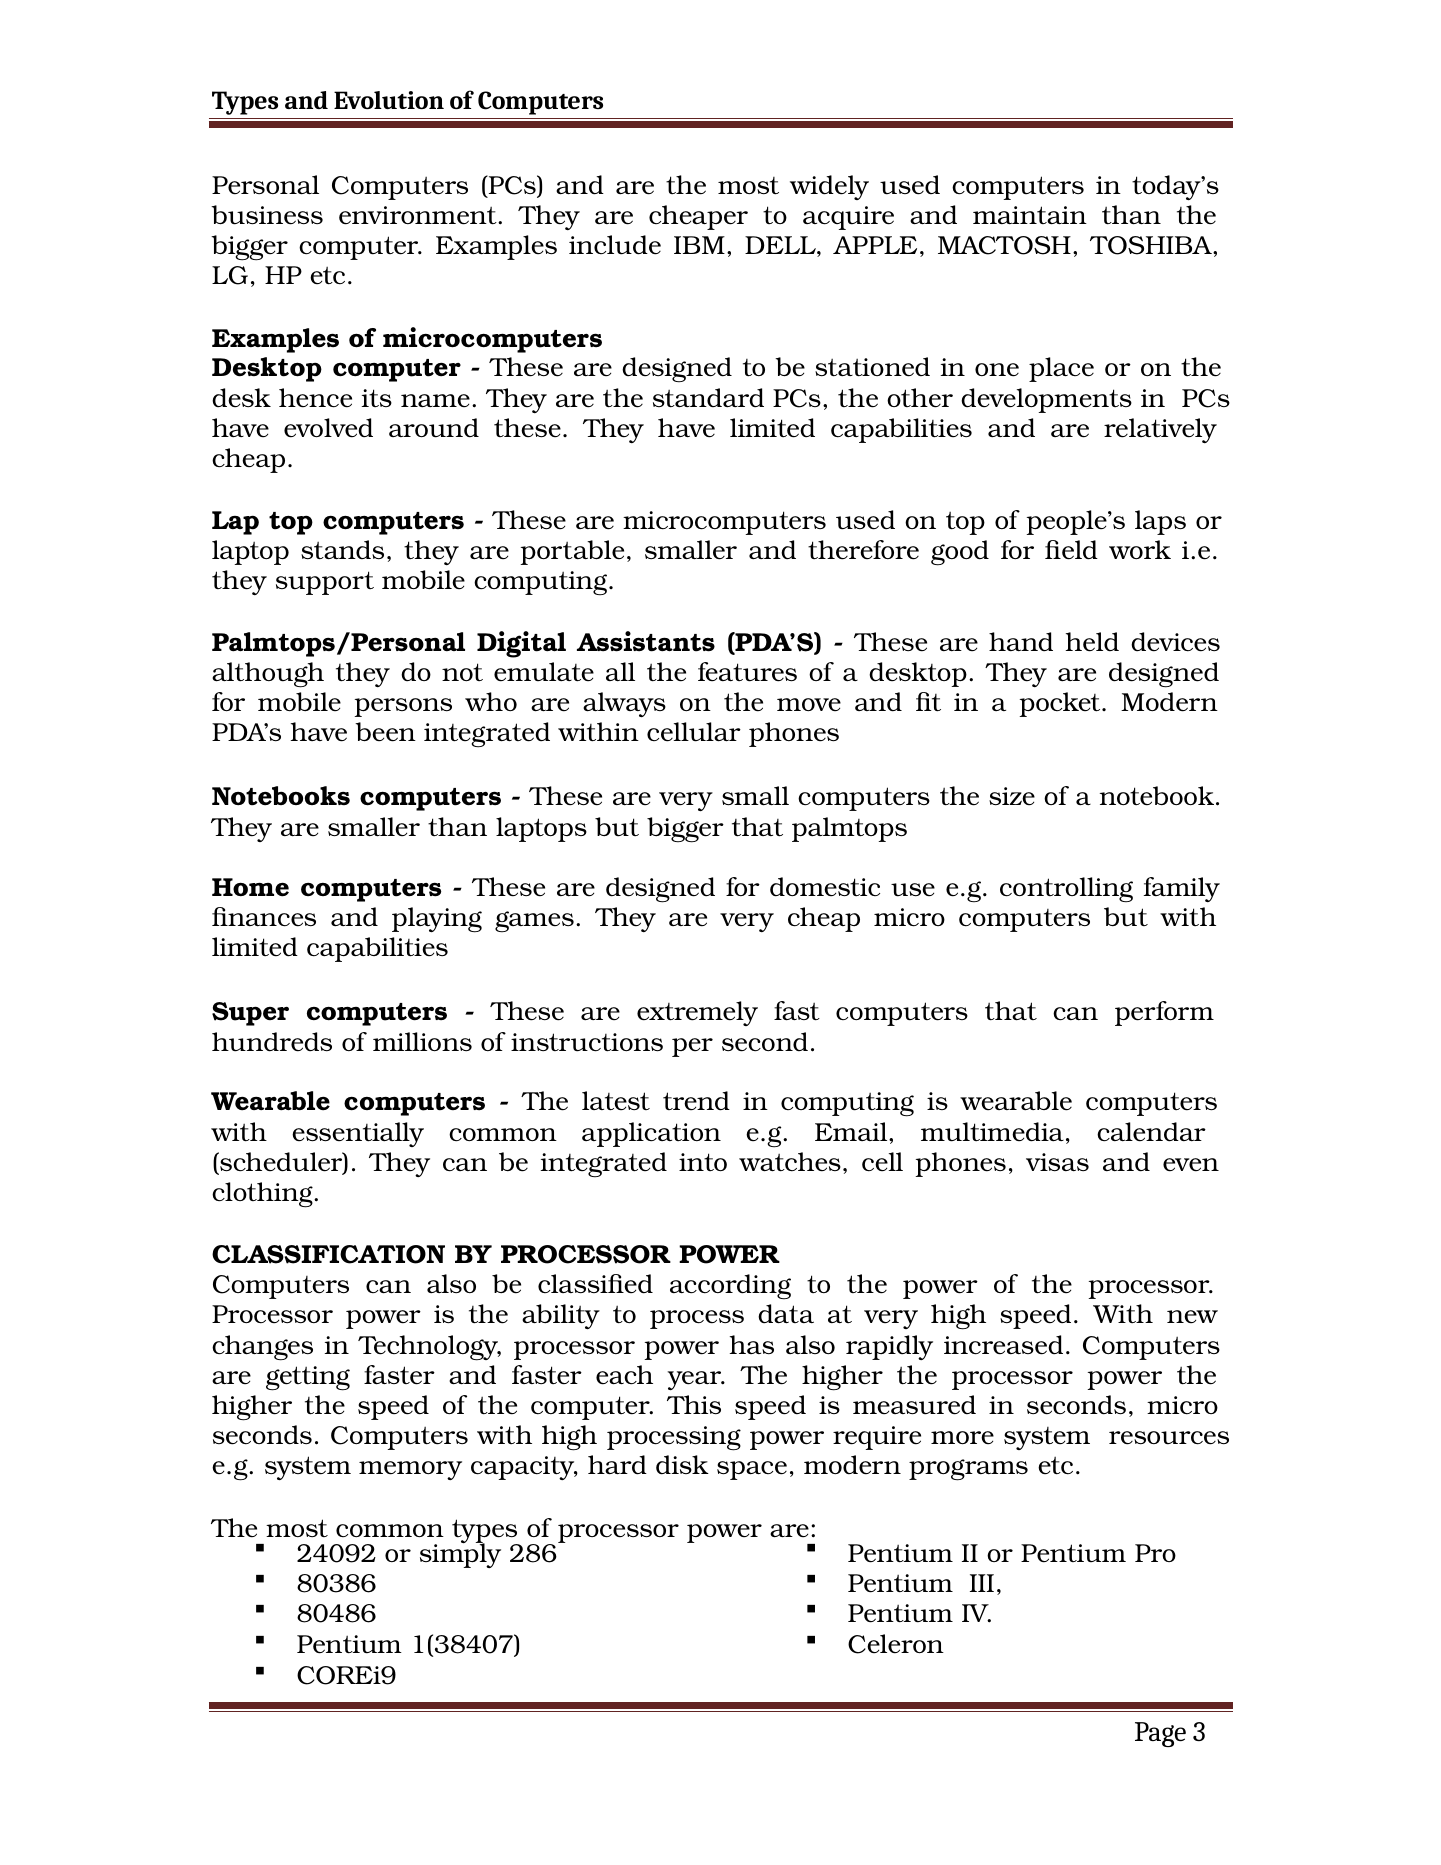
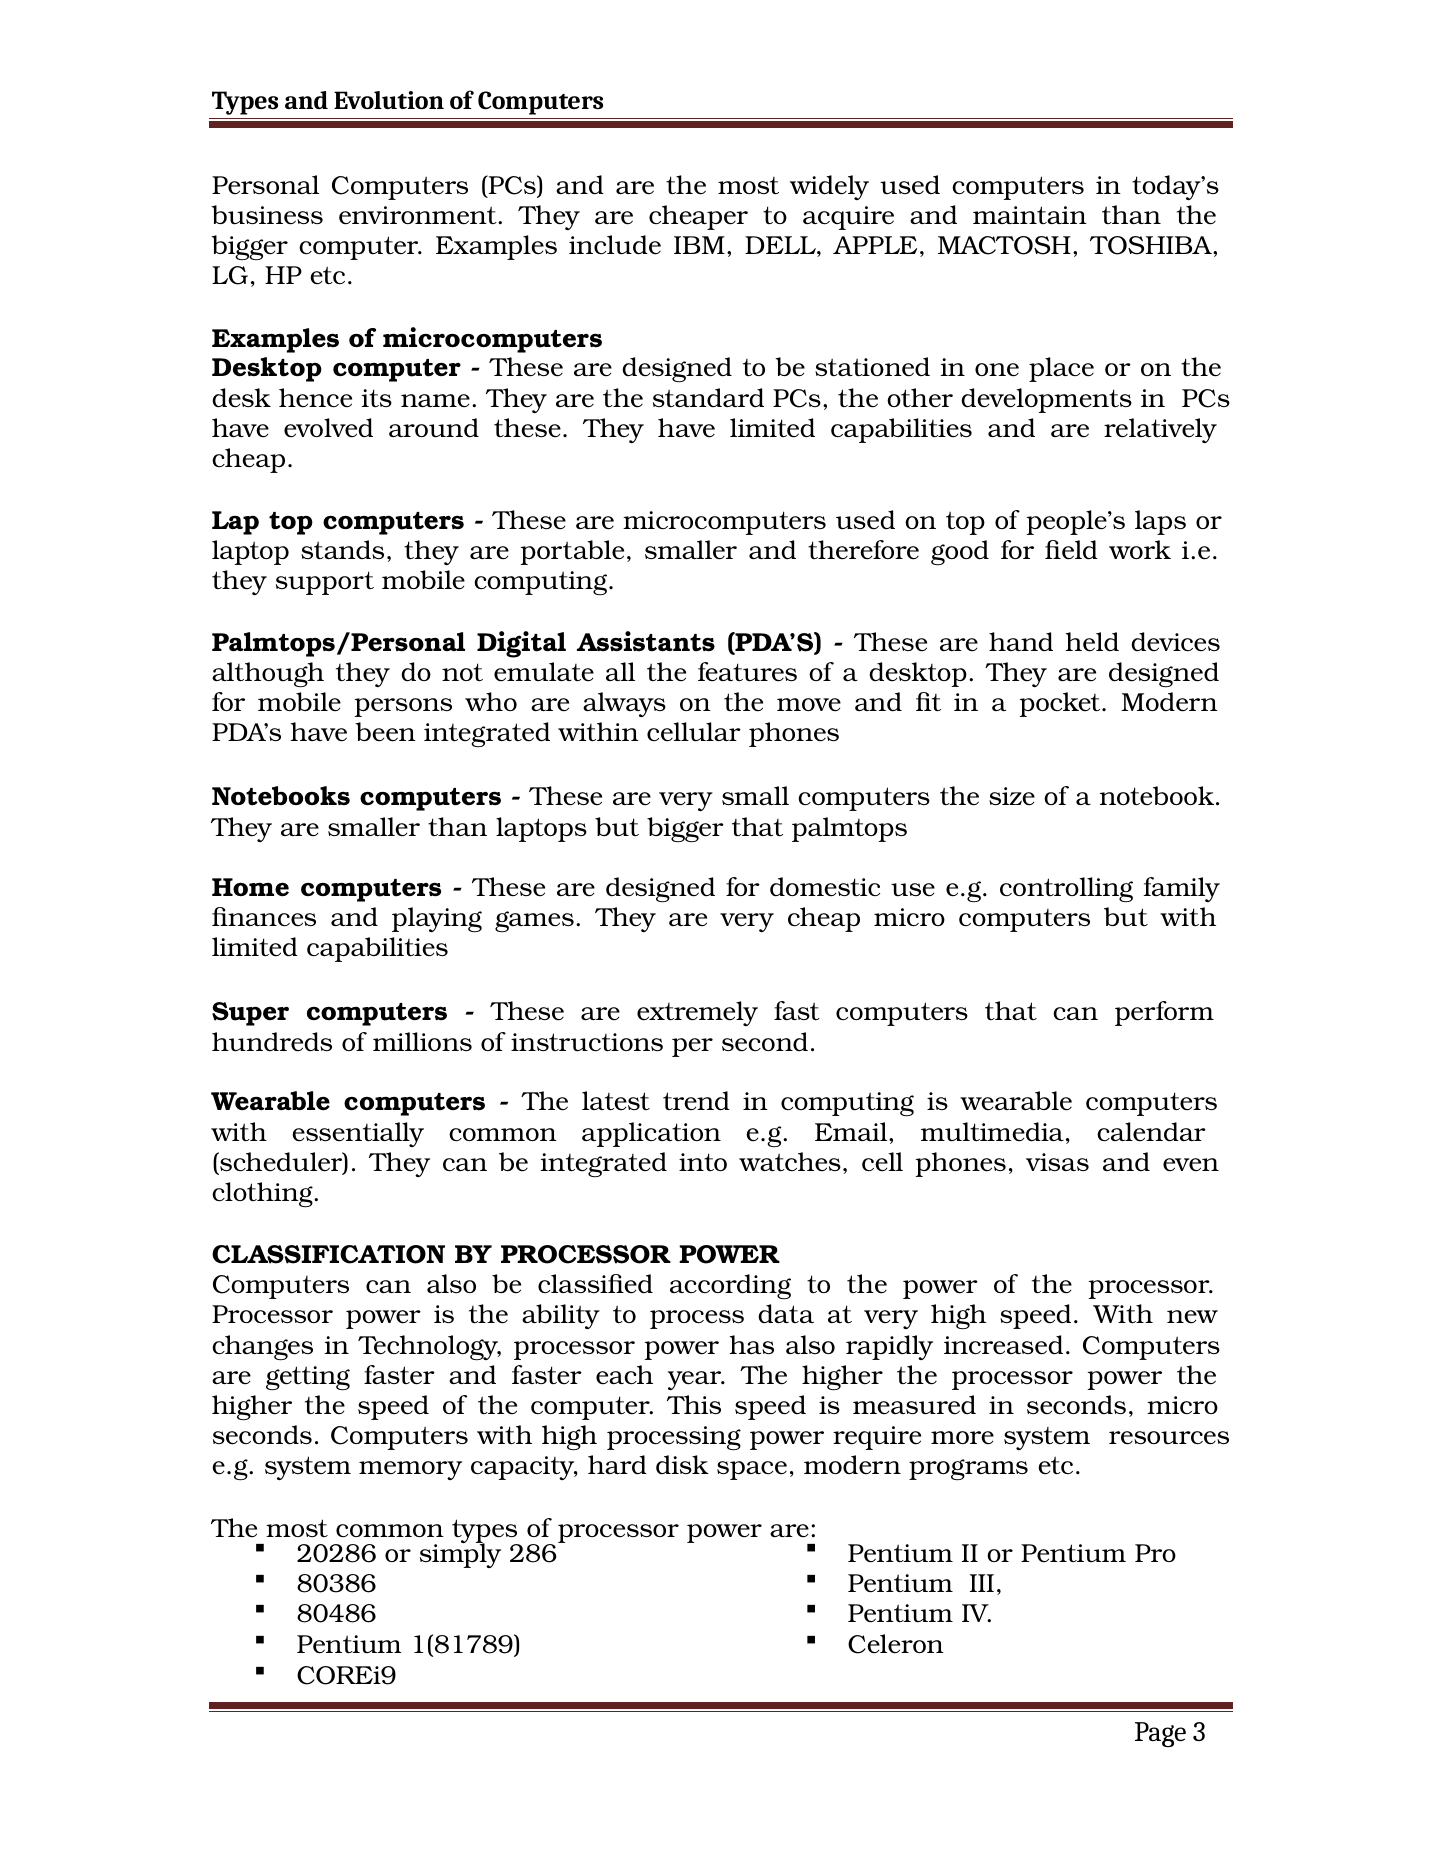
24092: 24092 -> 20286 (337, 1553)
1(38407: 1(38407 -> 1(81789 (466, 1645)
